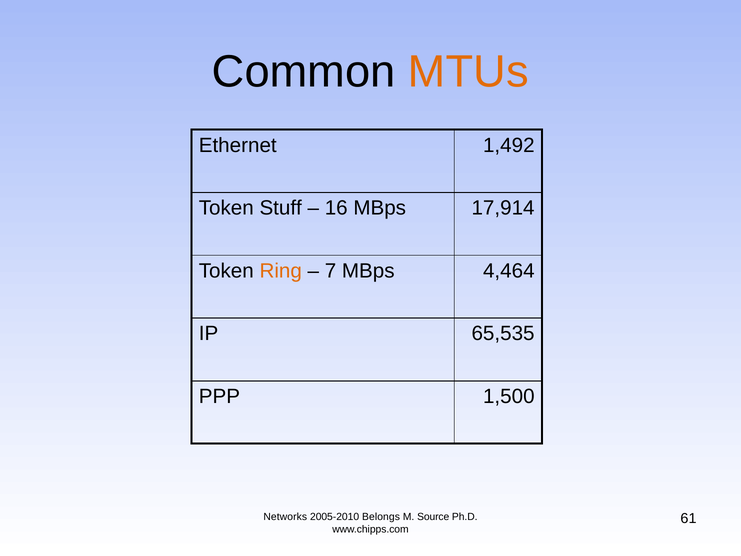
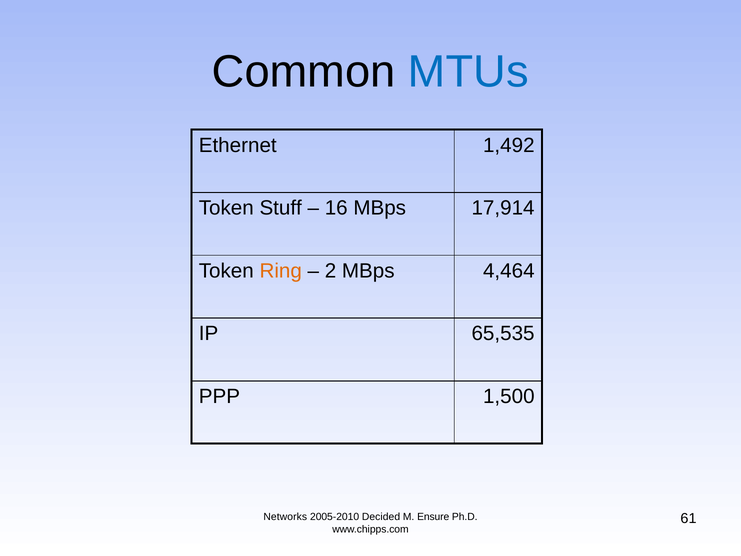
MTUs colour: orange -> blue (468, 72)
7: 7 -> 2 (330, 271)
Belongs: Belongs -> Decided (381, 517)
Source: Source -> Ensure (433, 517)
